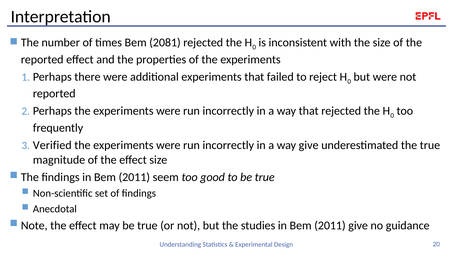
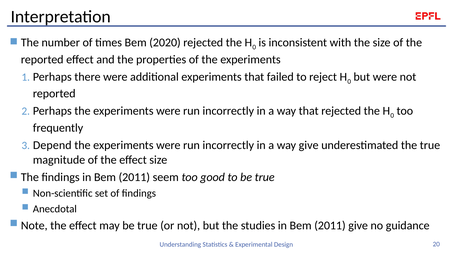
2081: 2081 -> 2020 (165, 43)
Verified: Verified -> Depend (52, 145)
